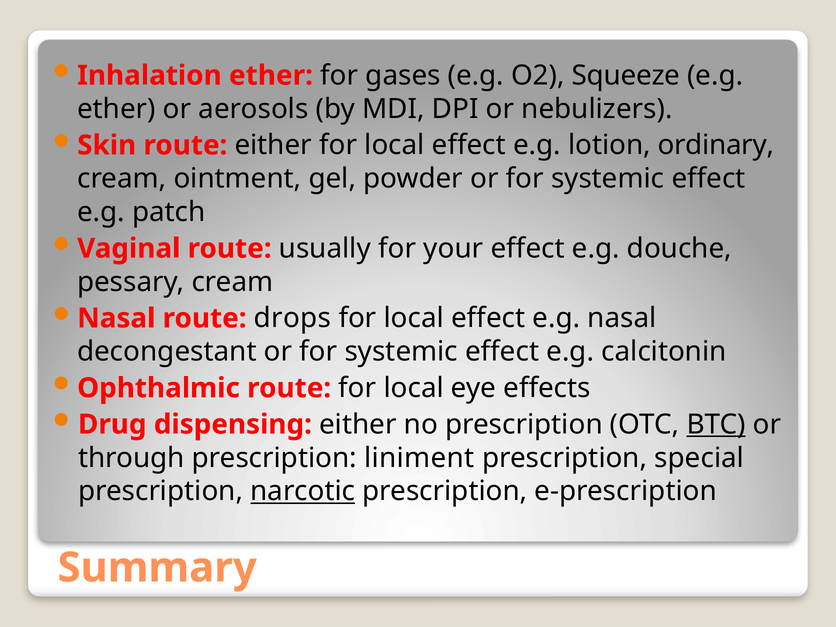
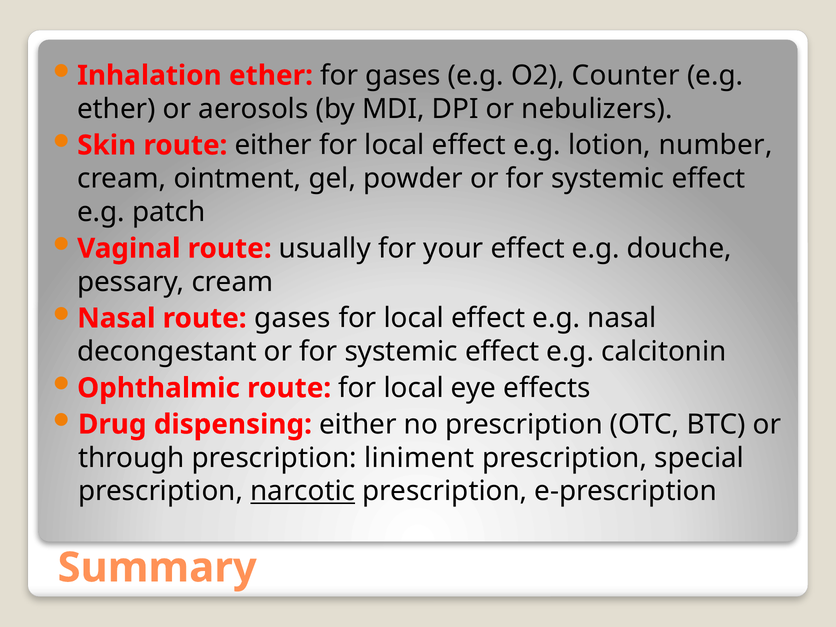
Squeeze: Squeeze -> Counter (626, 76)
ordinary: ordinary -> number (716, 145)
route drops: drops -> gases (292, 318)
BTC underline: present -> none (716, 424)
